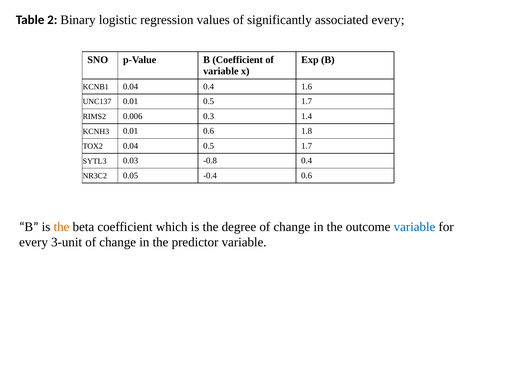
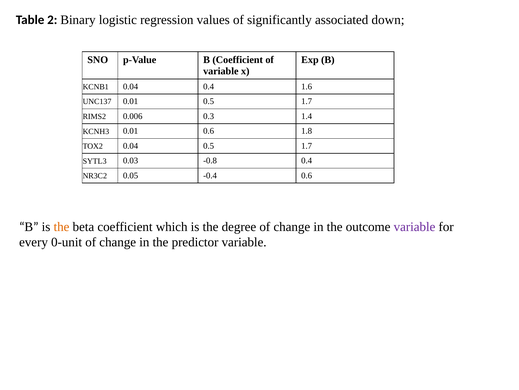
associated every: every -> down (388, 20)
variable colour: blue -> purple (415, 226)
3-unit: 3-unit -> 0-unit (67, 242)
